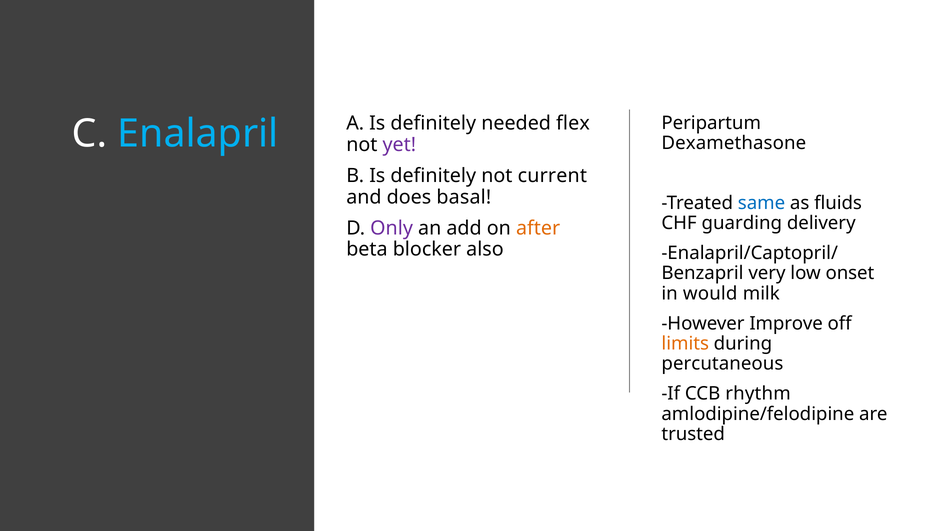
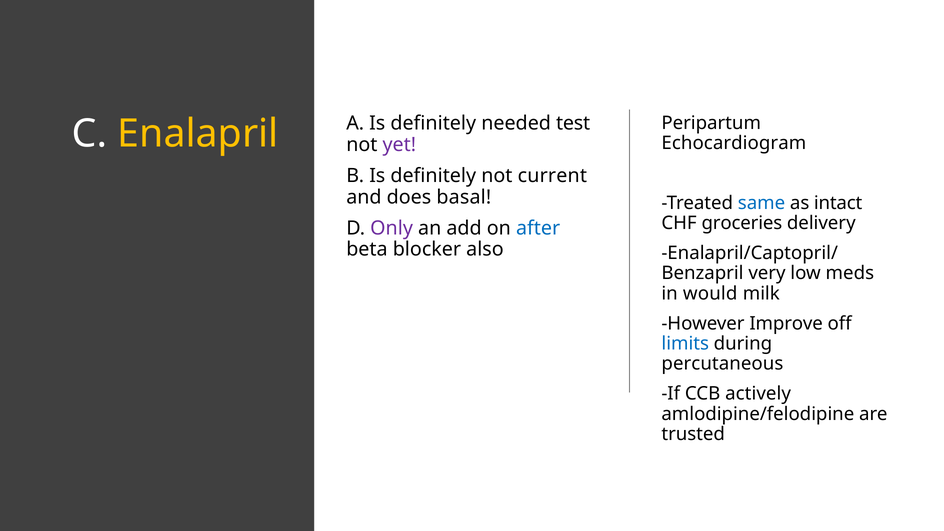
Enalapril colour: light blue -> yellow (198, 134)
flex: flex -> test (573, 123)
Dexamethasone: Dexamethasone -> Echocardiogram (734, 143)
fluids: fluids -> intact (838, 203)
guarding: guarding -> groceries (742, 223)
after colour: orange -> blue (538, 228)
onset: onset -> meds (850, 273)
limits colour: orange -> blue (685, 344)
rhythm: rhythm -> actively (758, 394)
